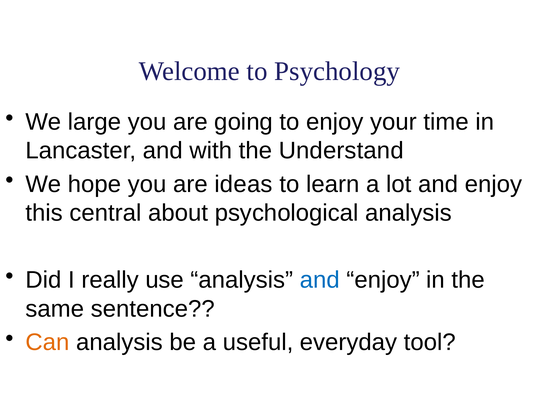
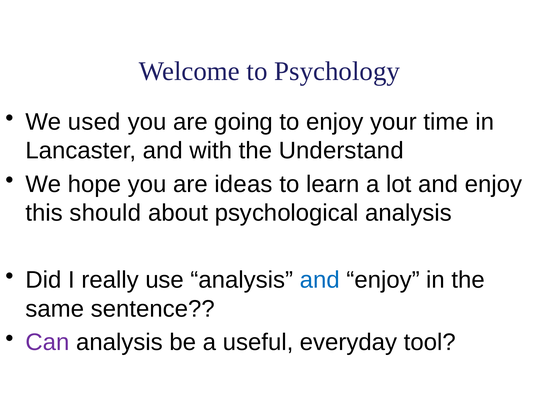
large: large -> used (94, 122)
central: central -> should (105, 213)
Can colour: orange -> purple (48, 343)
